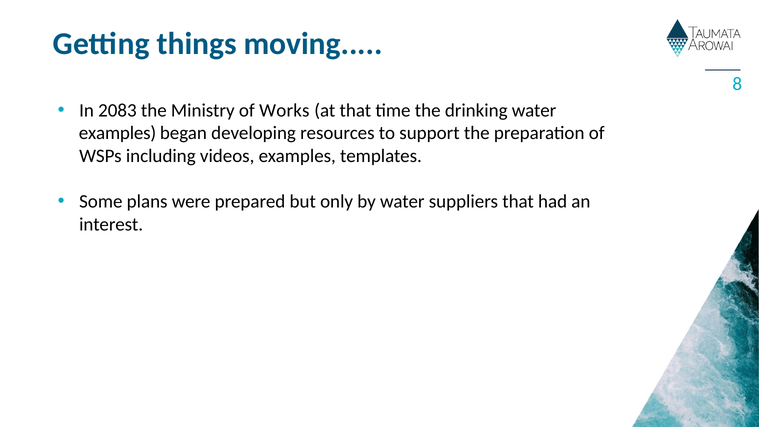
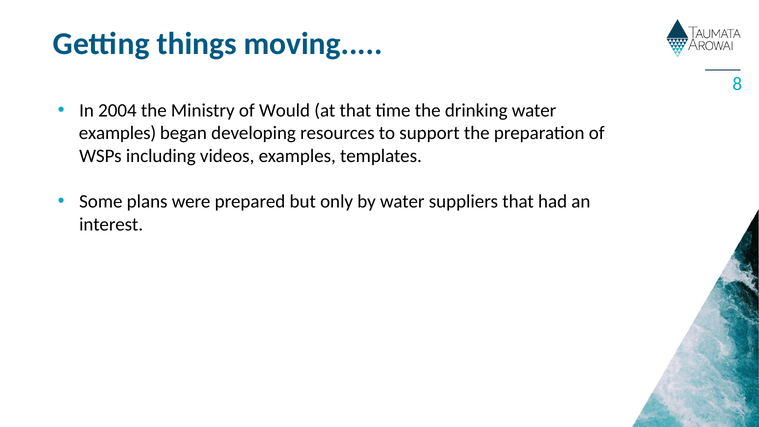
2083: 2083 -> 2004 (117, 110)
Works: Works -> Would (285, 110)
